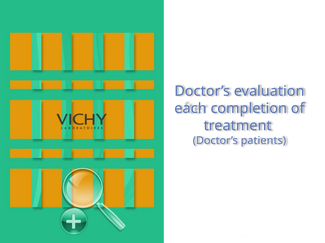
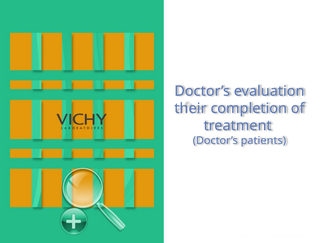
each: each -> their (191, 109)
